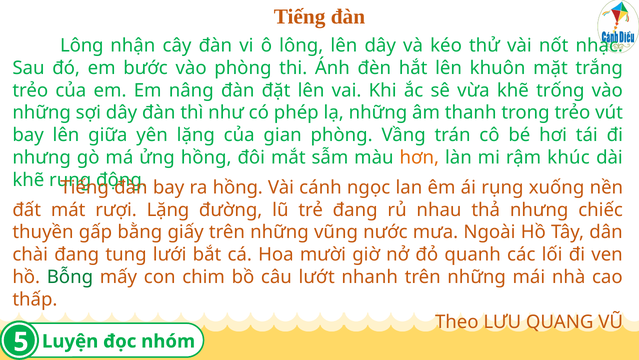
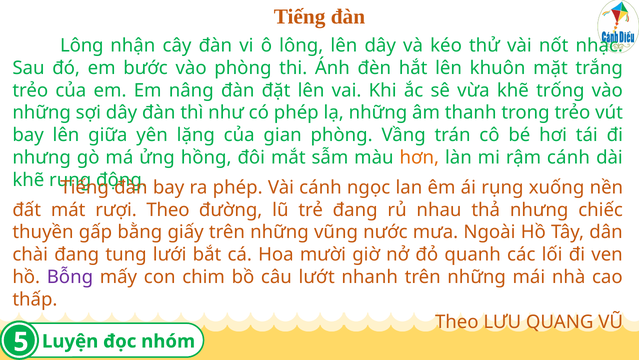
rậm khúc: khúc -> cánh (568, 157)
ra hồng: hồng -> phép (238, 187)
rượi Lặng: Lặng -> Theo (168, 210)
Bỗng colour: green -> purple (70, 277)
